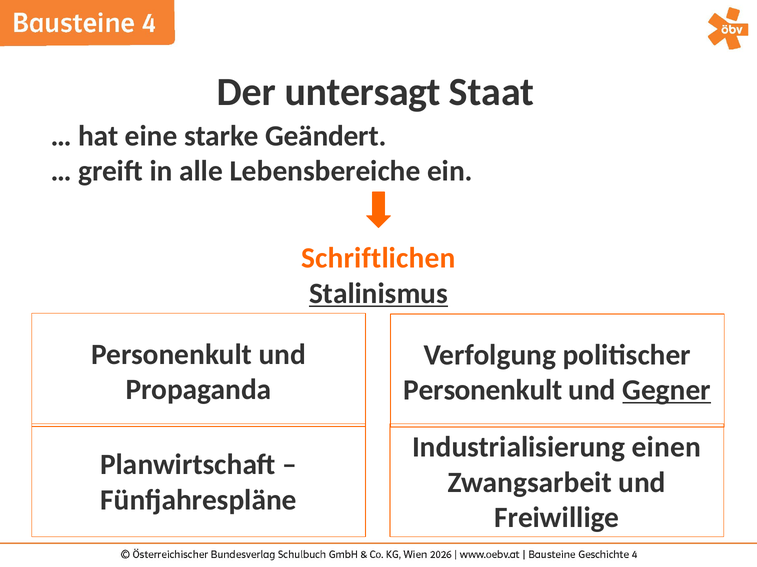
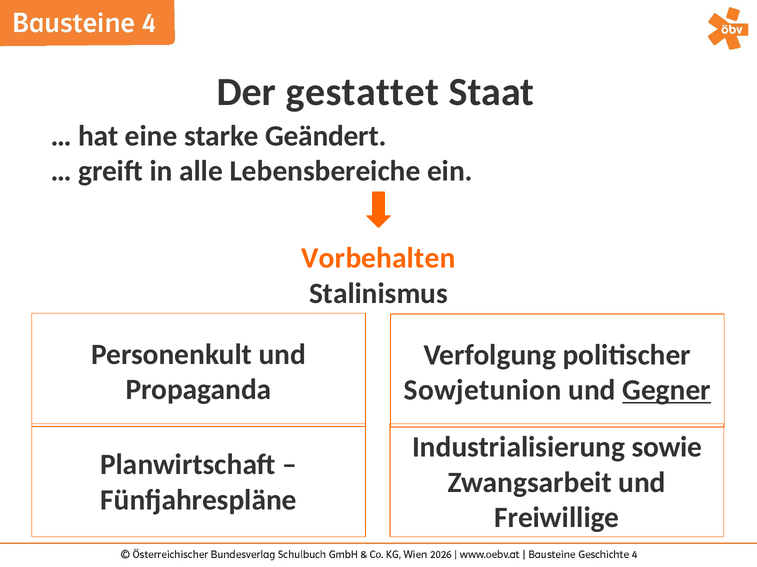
untersagt: untersagt -> gestattet (362, 92)
Schriftlichen: Schriftlichen -> Vorbehalten (378, 259)
Stalinismus underline: present -> none (378, 294)
Personenkult: Personenkult -> Sowjetunion (483, 391)
einen: einen -> sowie (667, 448)
